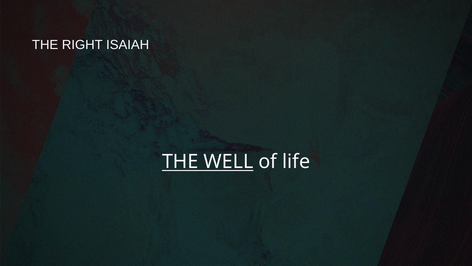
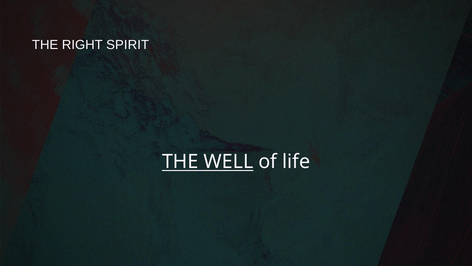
ISAIAH: ISAIAH -> SPIRIT (128, 45)
